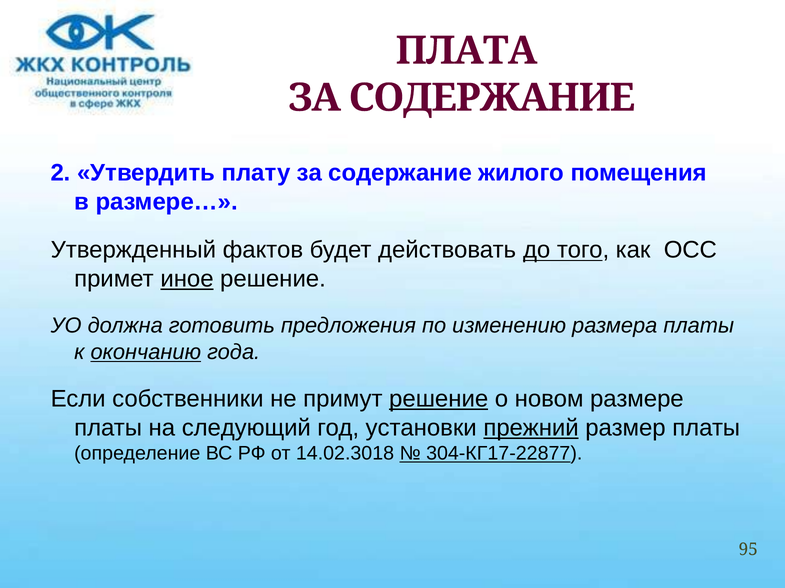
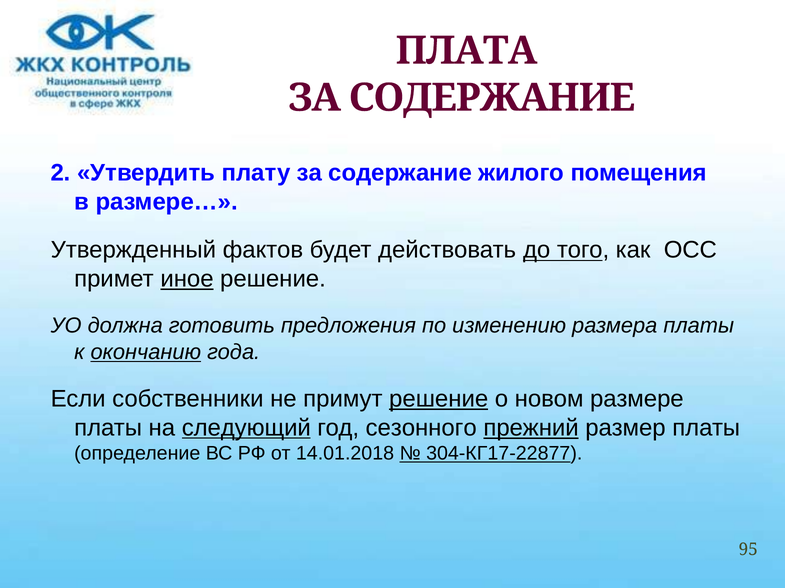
следующий underline: none -> present (246, 428)
установки: установки -> сезонного (421, 428)
14.02.3018: 14.02.3018 -> 14.01.2018 (345, 454)
